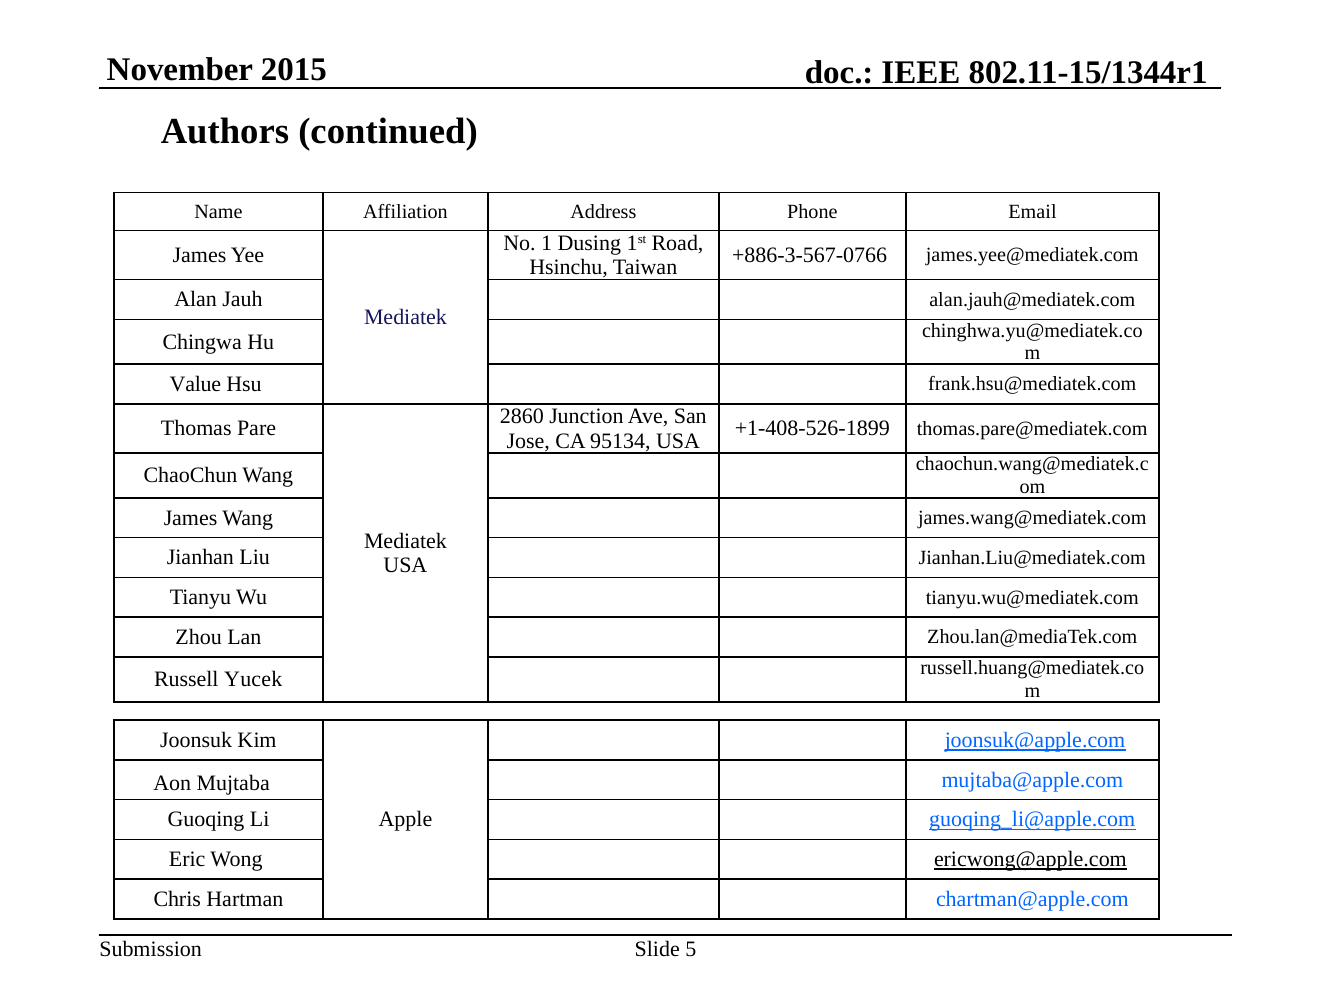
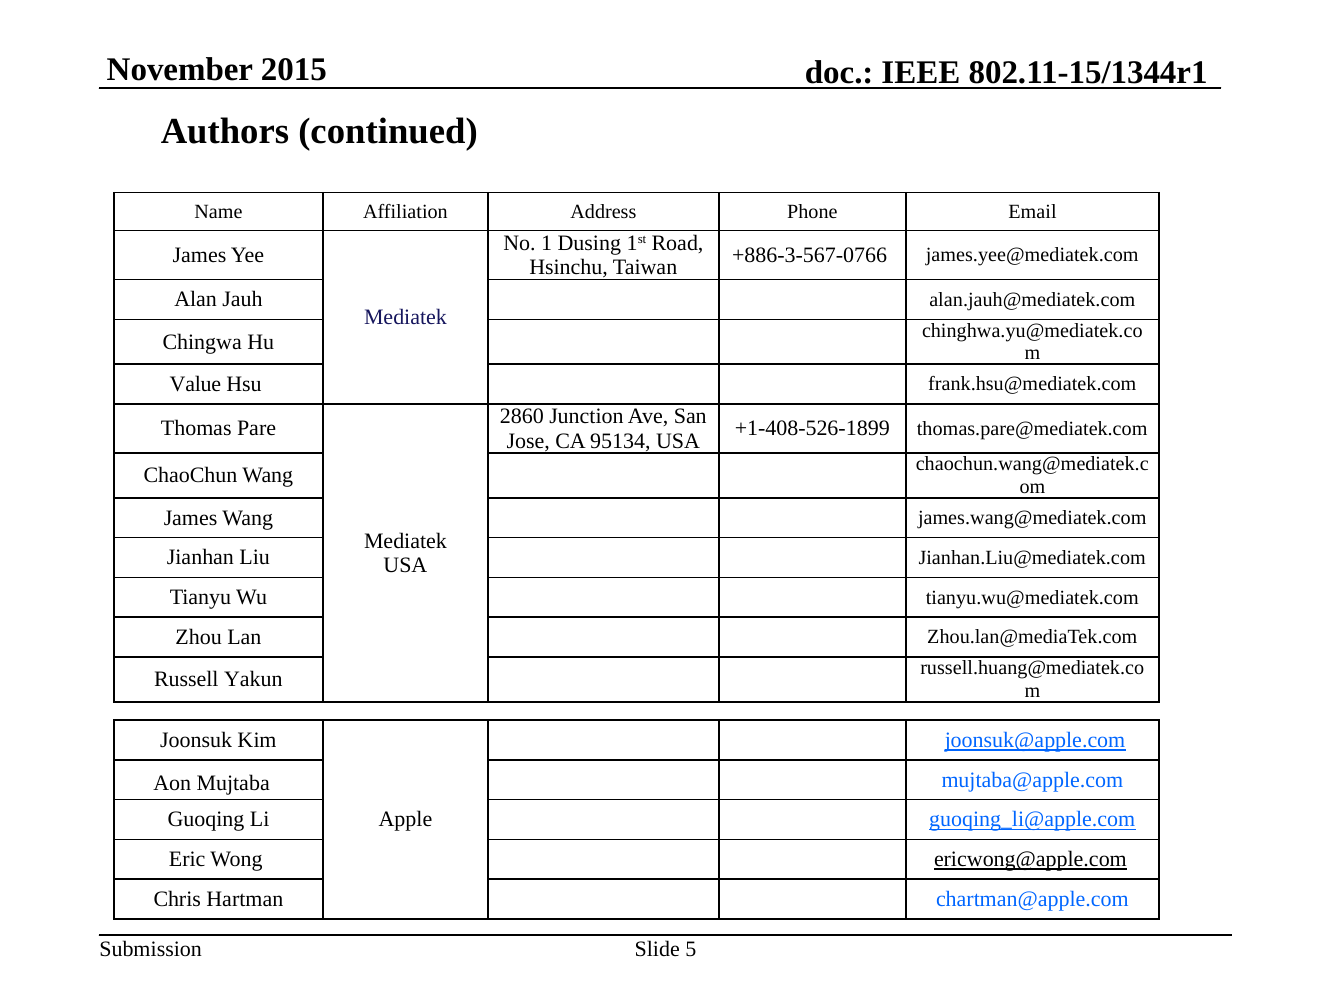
Yucek: Yucek -> Yakun (253, 679)
